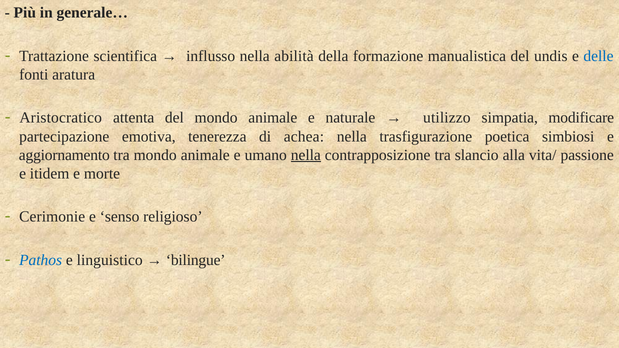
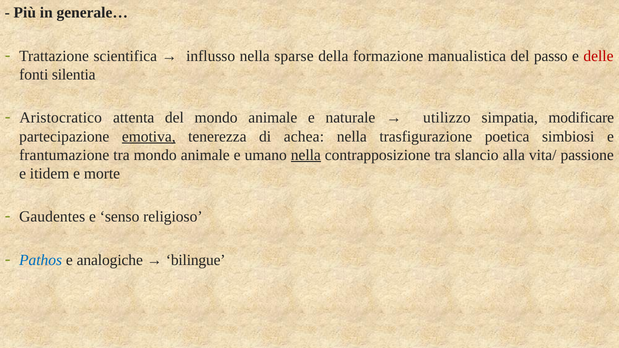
abilità: abilità -> sparse (294, 56)
undis: undis -> passo (551, 56)
delle colour: blue -> red (598, 56)
aratura: aratura -> silentia (74, 75)
emotiva underline: none -> present (149, 136)
aggiornamento: aggiornamento -> frantumazione (64, 155)
Cerimonie: Cerimonie -> Gaudentes (52, 217)
linguistico: linguistico -> analogiche (110, 260)
